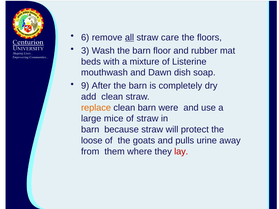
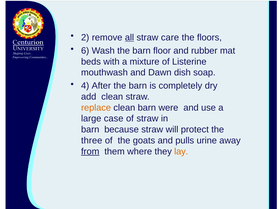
6: 6 -> 2 (85, 38)
3: 3 -> 6 (85, 51)
9: 9 -> 4 (85, 86)
mice: mice -> case (114, 119)
loose: loose -> three (92, 141)
from underline: none -> present (90, 152)
lay colour: red -> orange (181, 152)
